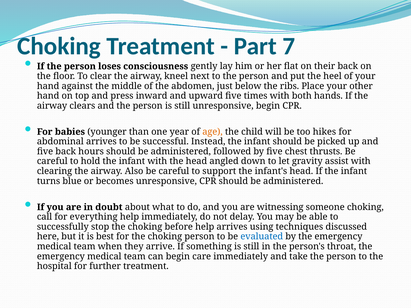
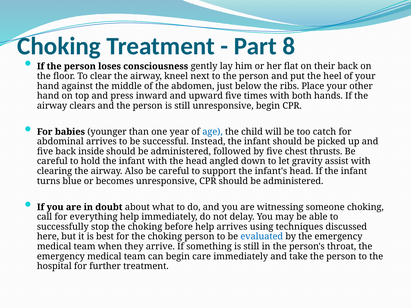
7: 7 -> 8 (289, 46)
age colour: orange -> blue (213, 132)
hikes: hikes -> catch (324, 132)
hours: hours -> inside (91, 152)
